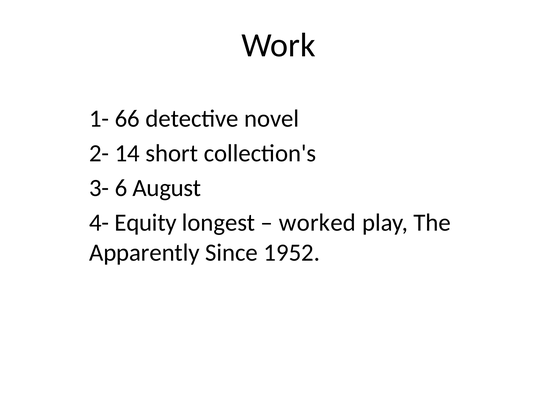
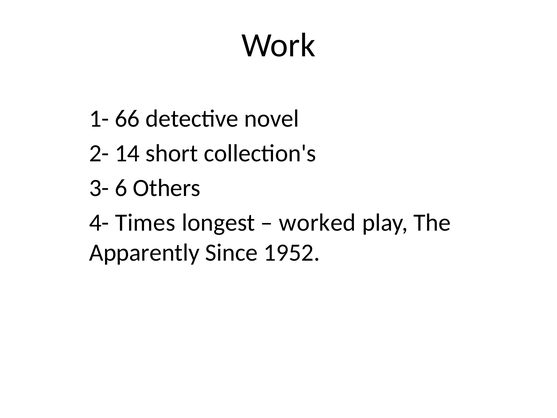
August: August -> Others (167, 188)
Equity: Equity -> Times (145, 223)
